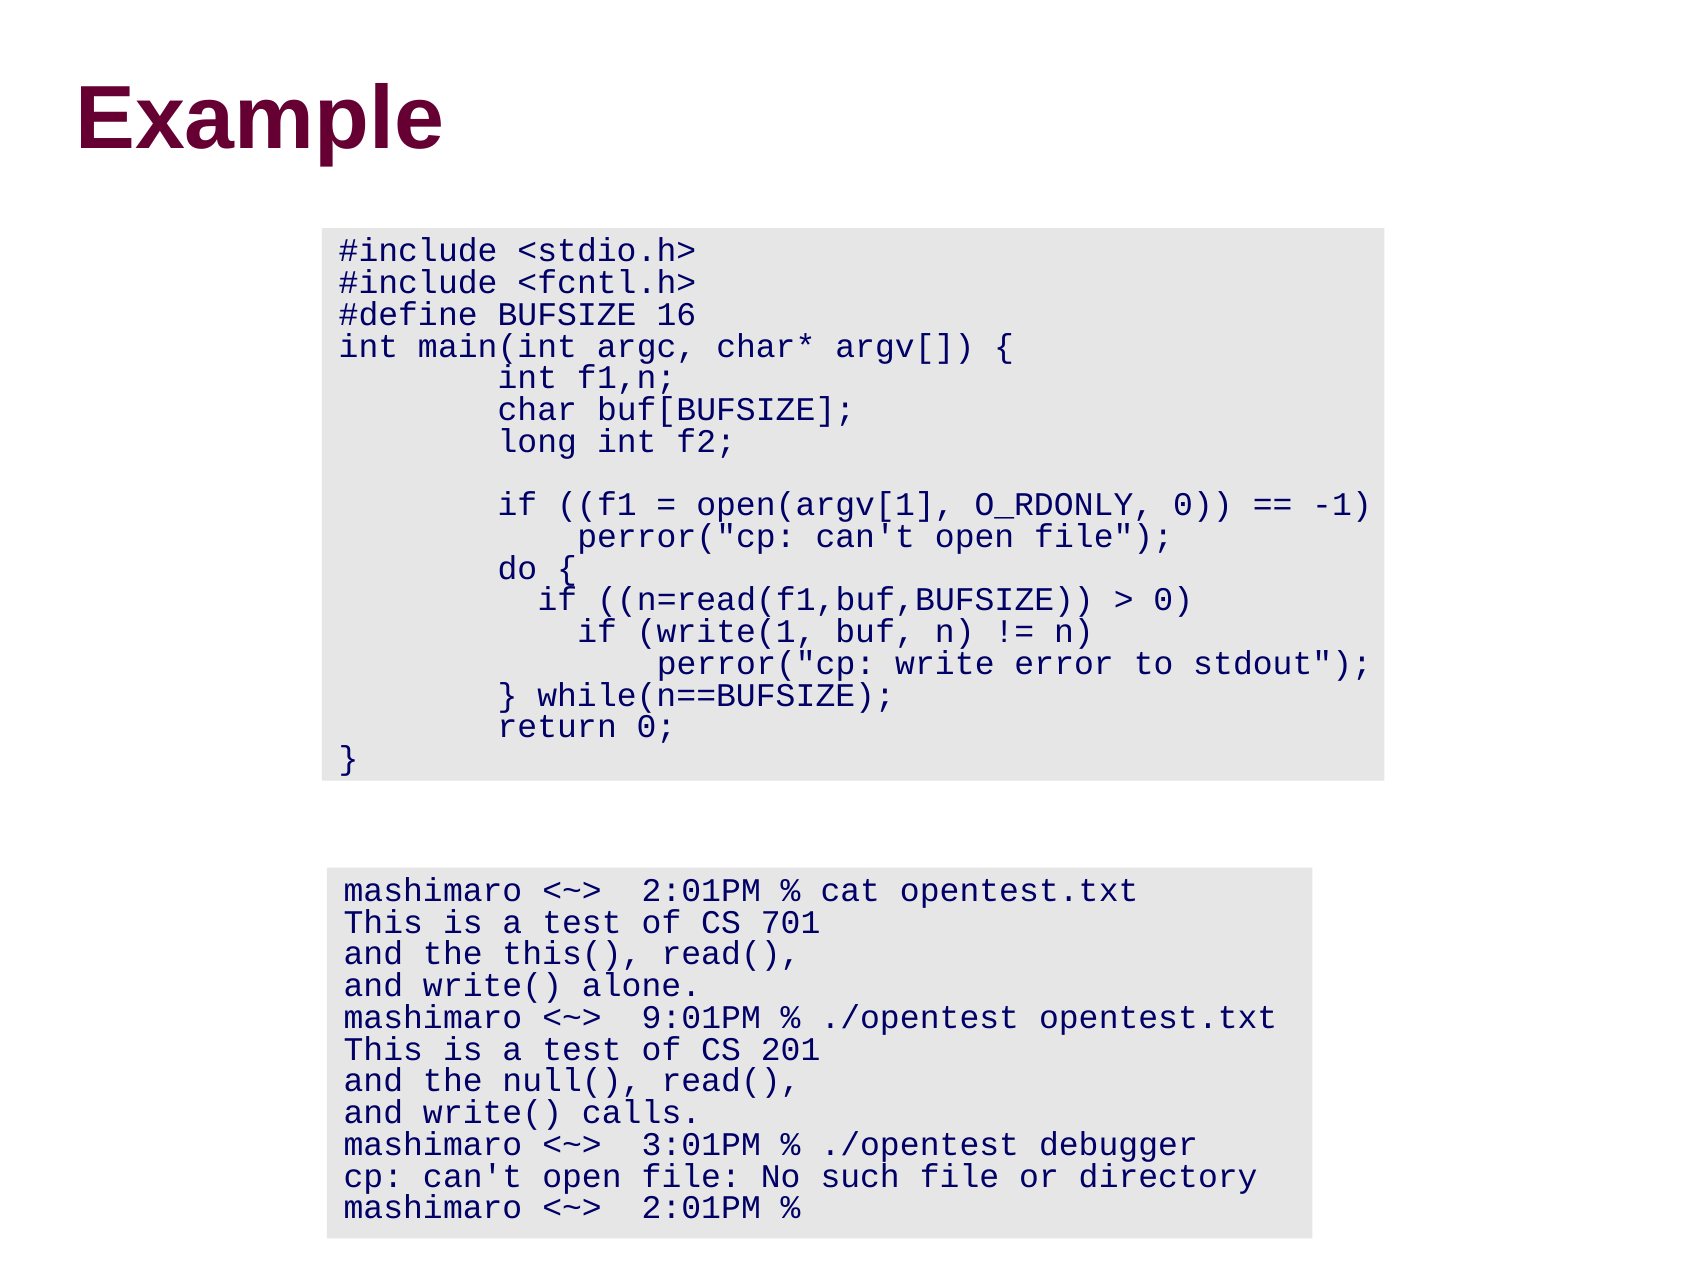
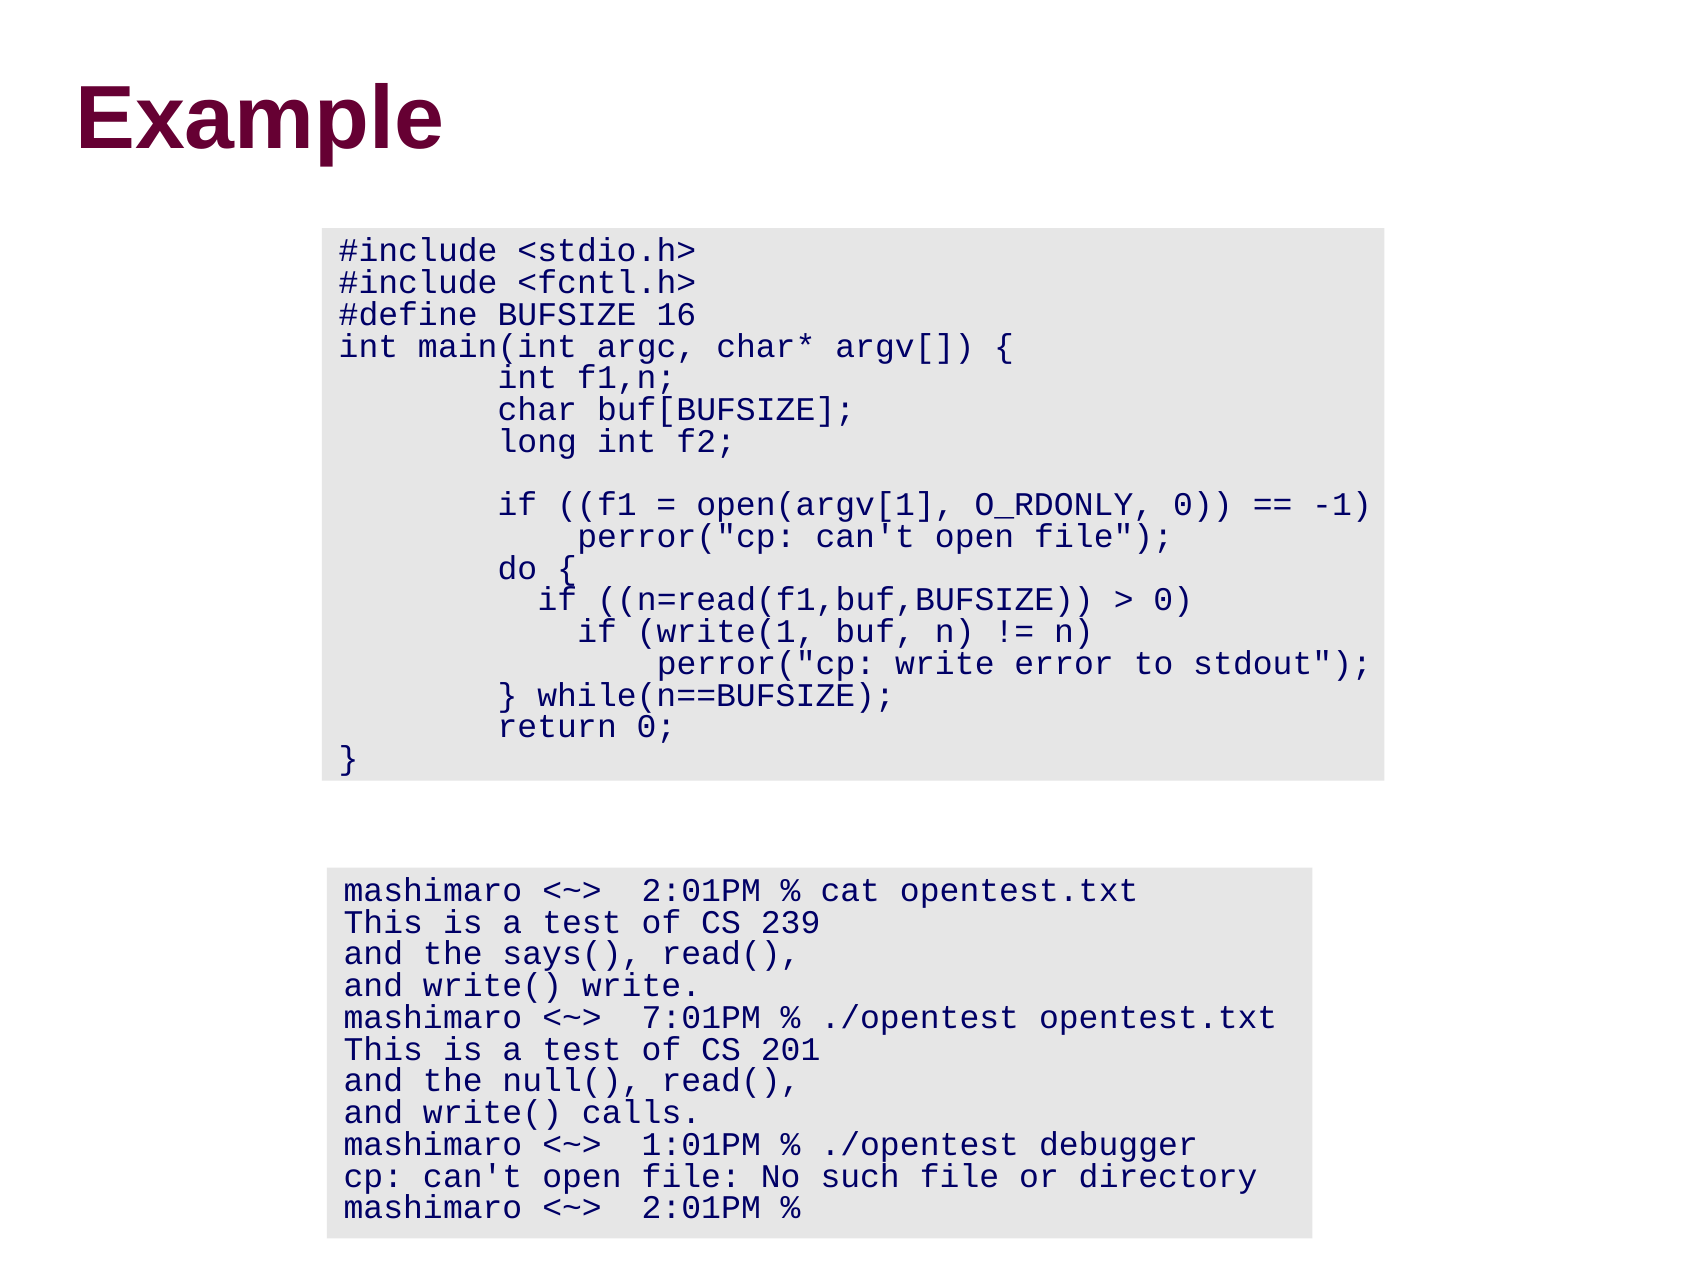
701: 701 -> 239 (791, 922)
this(: this( -> says( (572, 954)
write( alone: alone -> write (642, 986)
9:01PM: 9:01PM -> 7:01PM (701, 1018)
3:01PM: 3:01PM -> 1:01PM (701, 1144)
